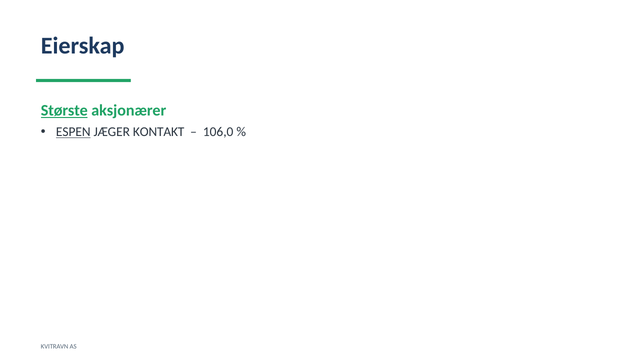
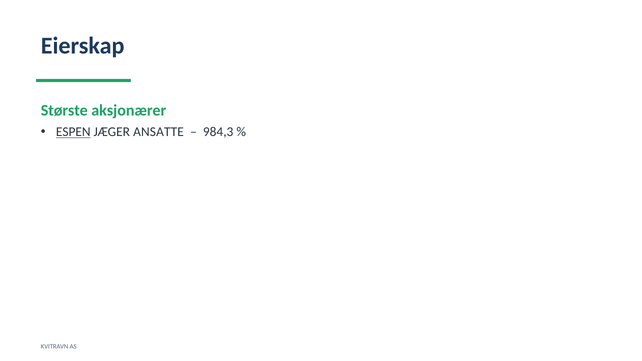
Største underline: present -> none (64, 111)
KONTAKT: KONTAKT -> ANSATTE (159, 132)
106,0: 106,0 -> 984,3 (218, 132)
